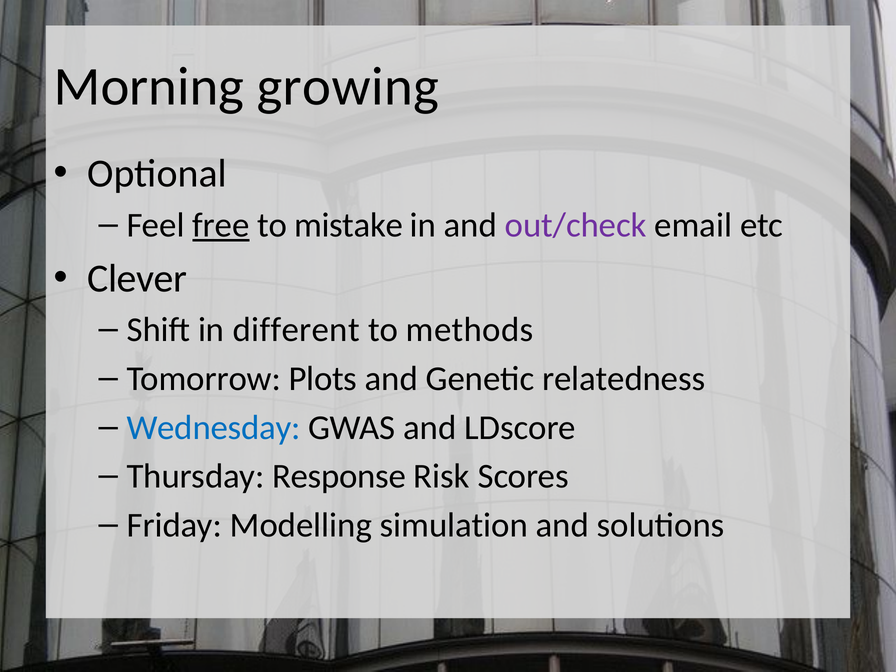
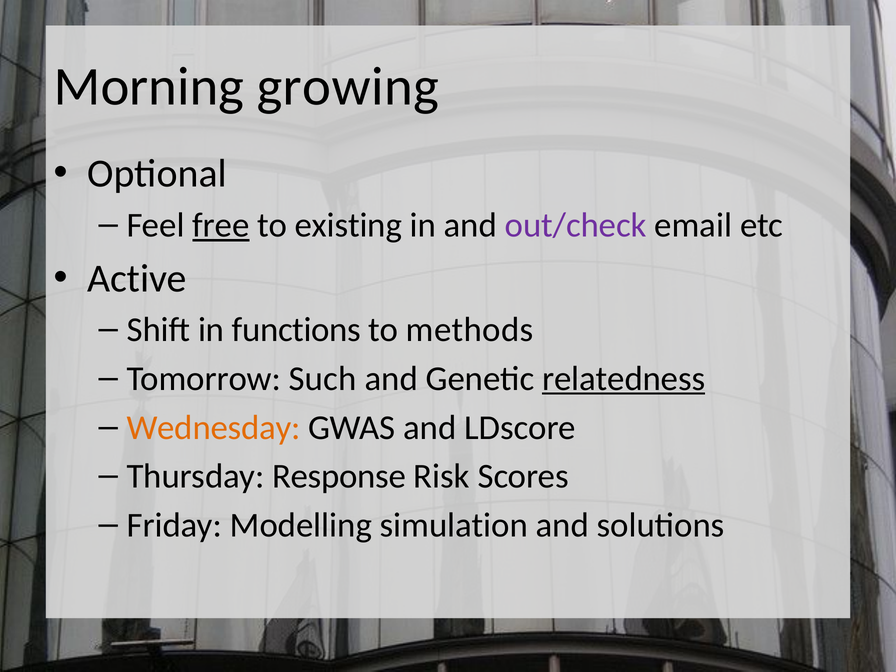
mistake: mistake -> existing (348, 225)
Clever: Clever -> Active (137, 278)
different: different -> functions (296, 330)
Plots: Plots -> Such (323, 379)
relatedness underline: none -> present (624, 379)
Wednesday colour: blue -> orange (214, 428)
